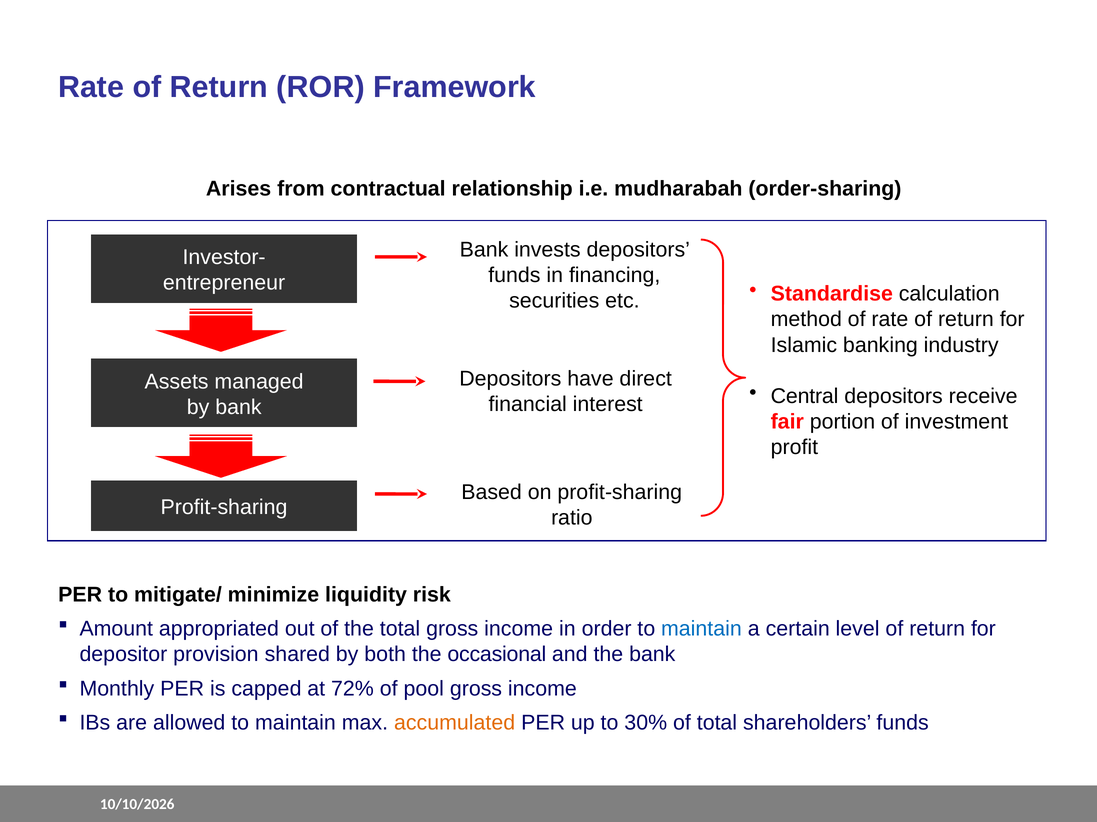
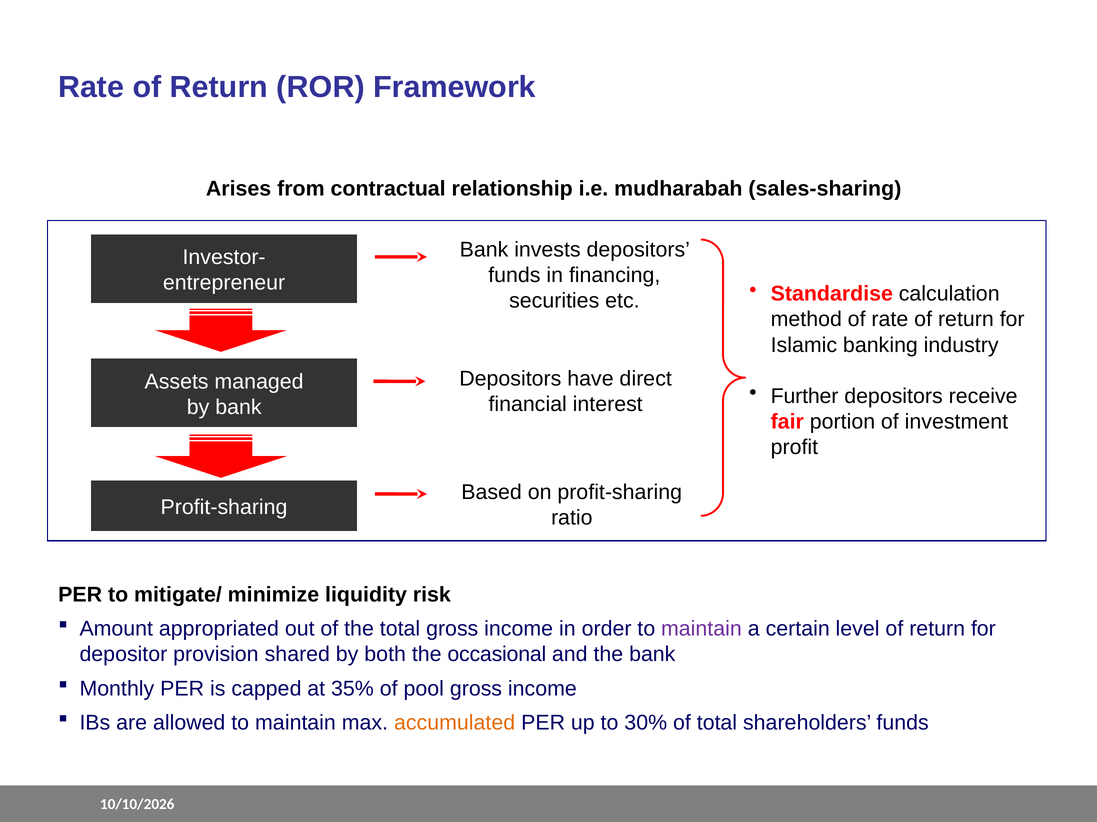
order-sharing: order-sharing -> sales-sharing (825, 189)
Central: Central -> Further (805, 397)
maintain colour: blue -> purple (701, 629)
72%: 72% -> 35% (352, 689)
